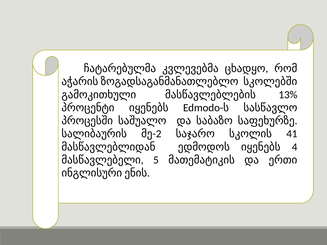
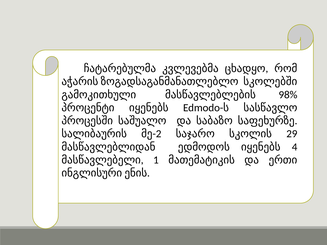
13%: 13% -> 98% (288, 95)
41: 41 -> 29 (292, 134)
5: 5 -> 1 (156, 160)
